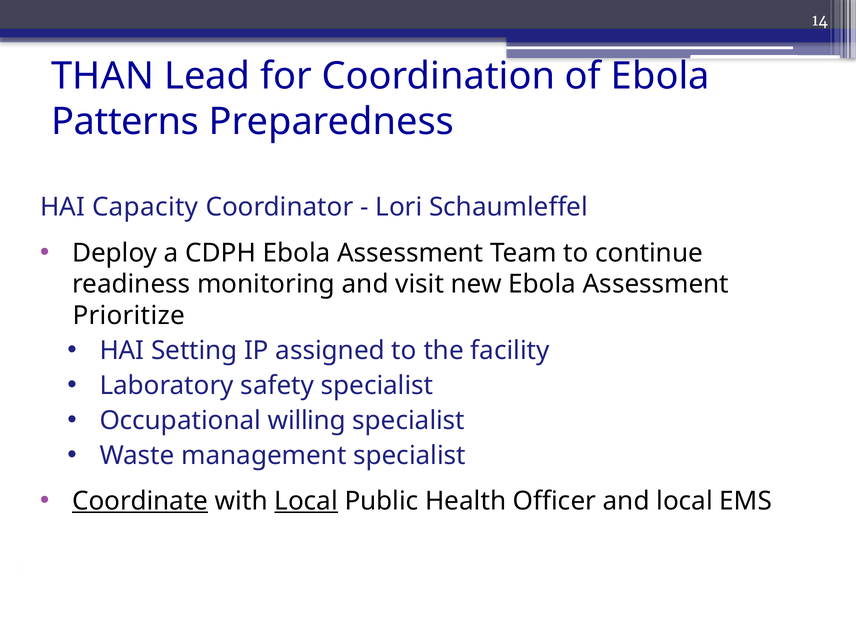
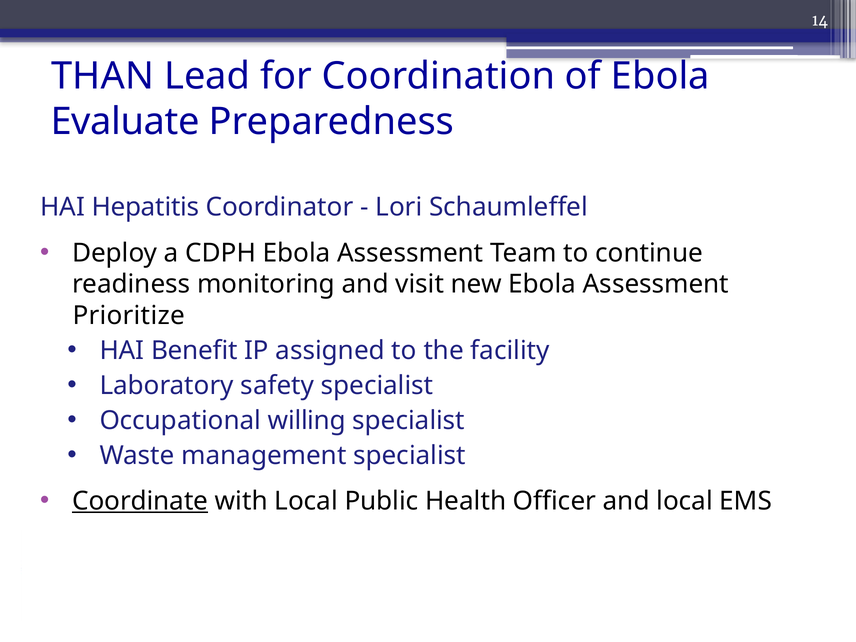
Patterns: Patterns -> Evaluate (125, 122)
Capacity: Capacity -> Hepatitis (145, 207)
Setting: Setting -> Benefit (194, 351)
Local underline: present -> none (306, 501)
